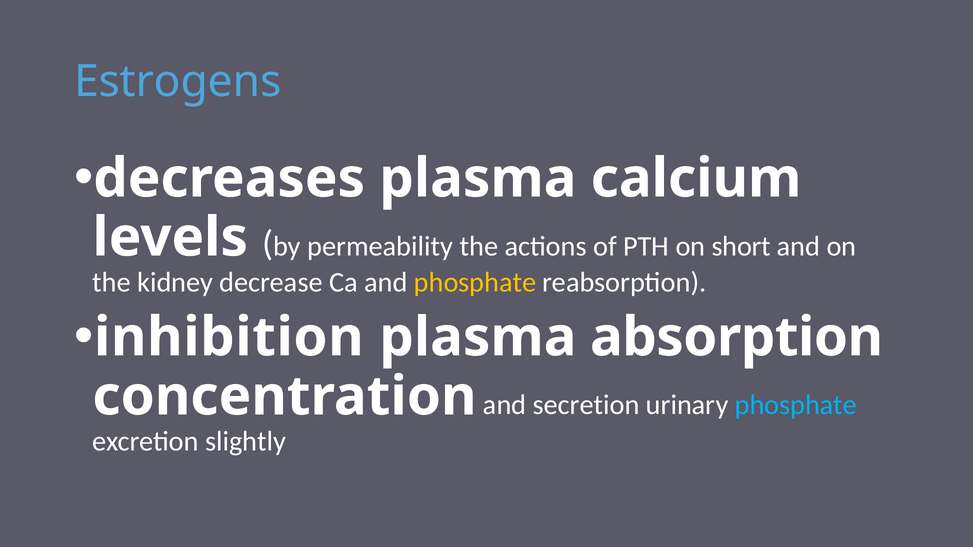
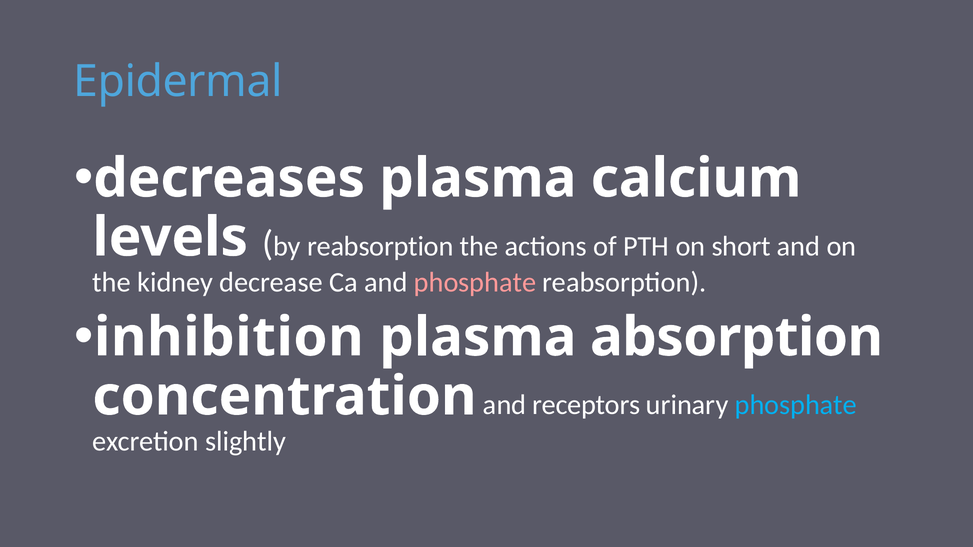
Estrogens: Estrogens -> Epidermal (178, 82)
by permeability: permeability -> reabsorption (380, 246)
phosphate colour: yellow -> pink (475, 283)
secretion: secretion -> receptors (586, 405)
